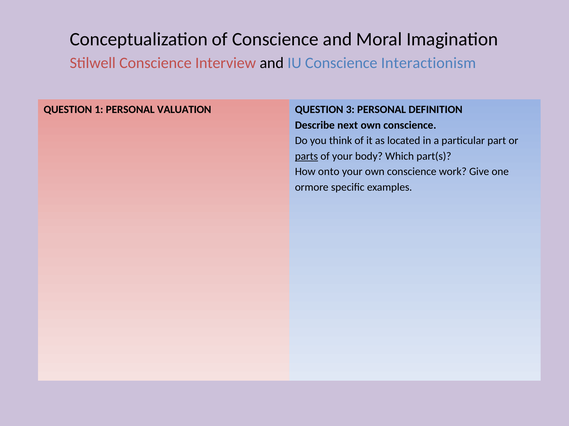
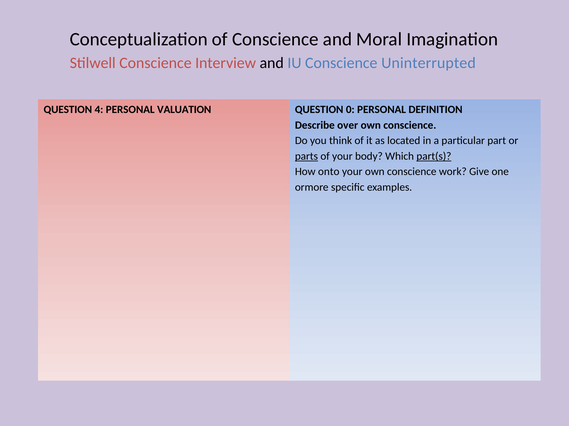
Interactionism: Interactionism -> Uninterrupted (428, 63)
1: 1 -> 4 (99, 110)
3: 3 -> 0 (350, 110)
next: next -> over (348, 125)
part(s underline: none -> present (434, 156)
